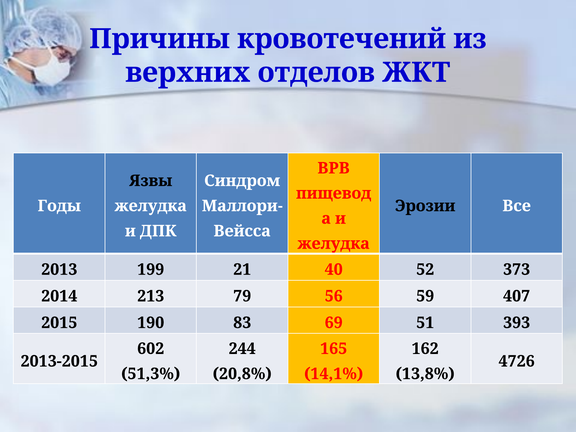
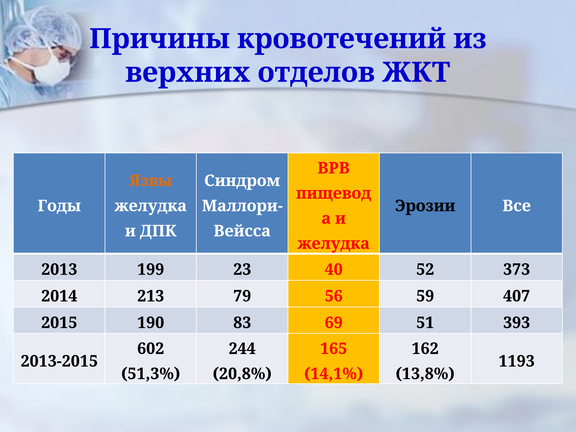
Язвы colour: black -> orange (151, 181)
21: 21 -> 23 (242, 270)
4726: 4726 -> 1193 (517, 361)
